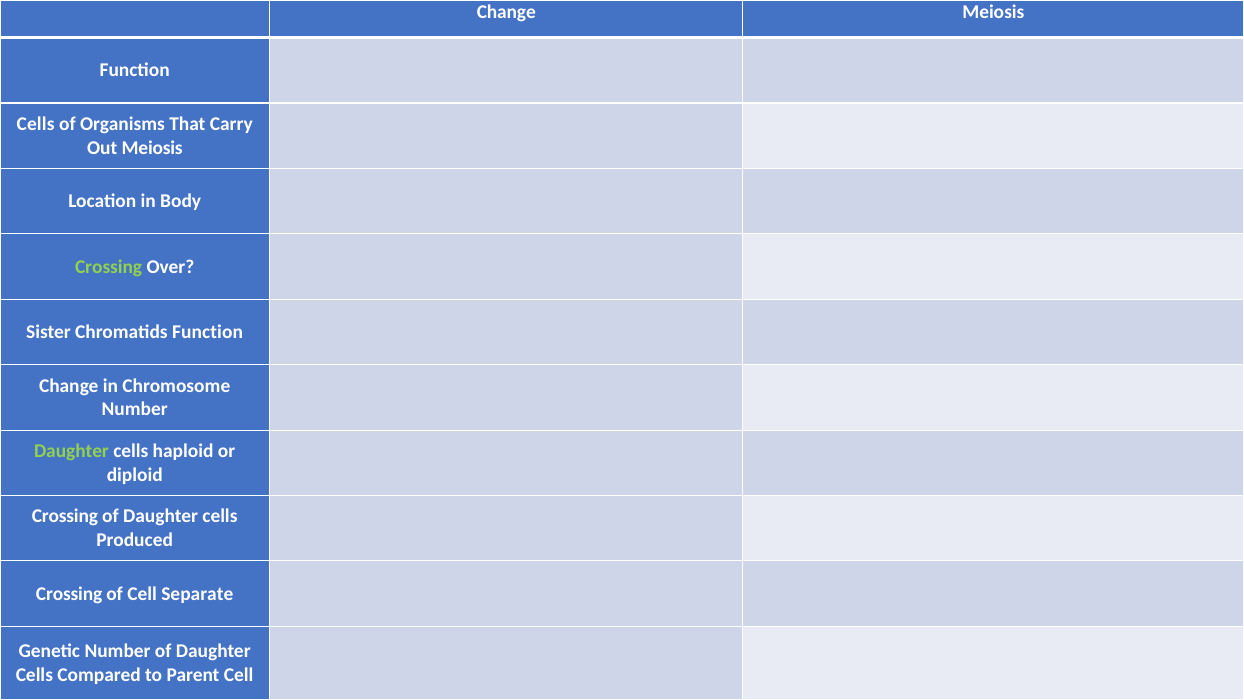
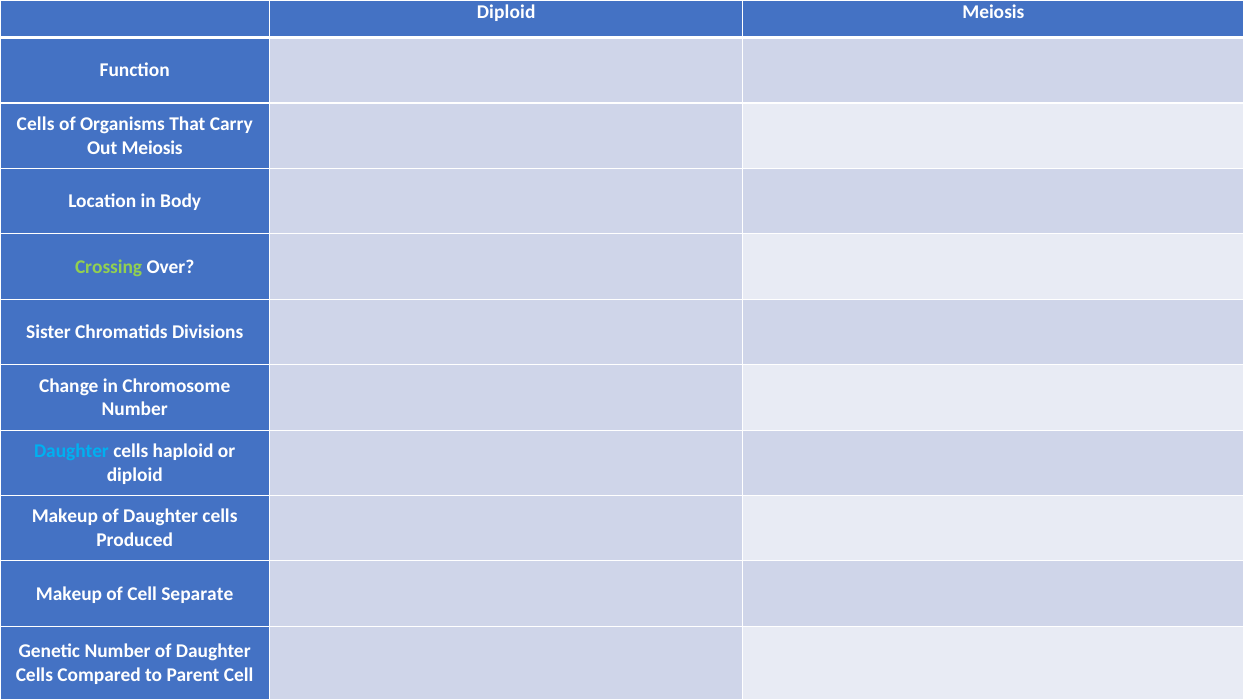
Change: Change -> Diploid (506, 12)
Chromatids Function: Function -> Divisions (208, 332)
Daughter colour: light green -> light blue (71, 451)
Crossing: Crossing -> Makeup (65, 516)
Crossing: Crossing -> Makeup (69, 594)
